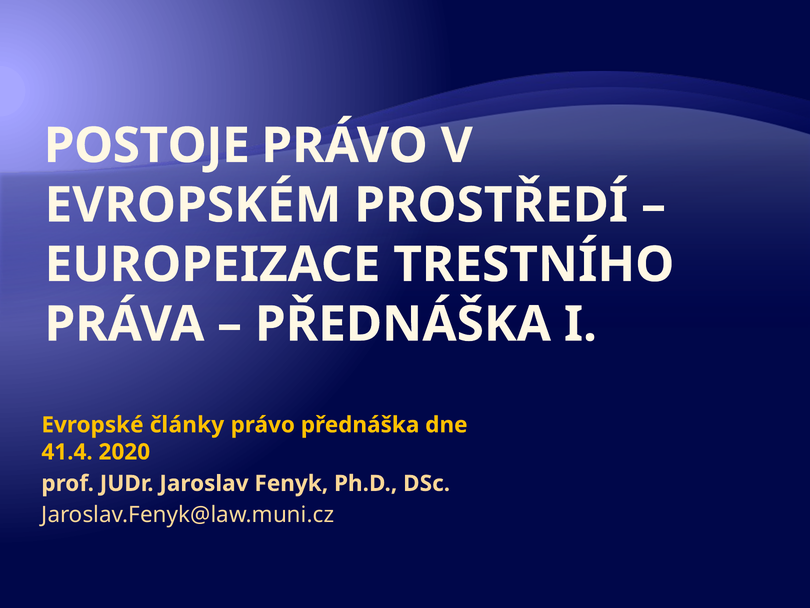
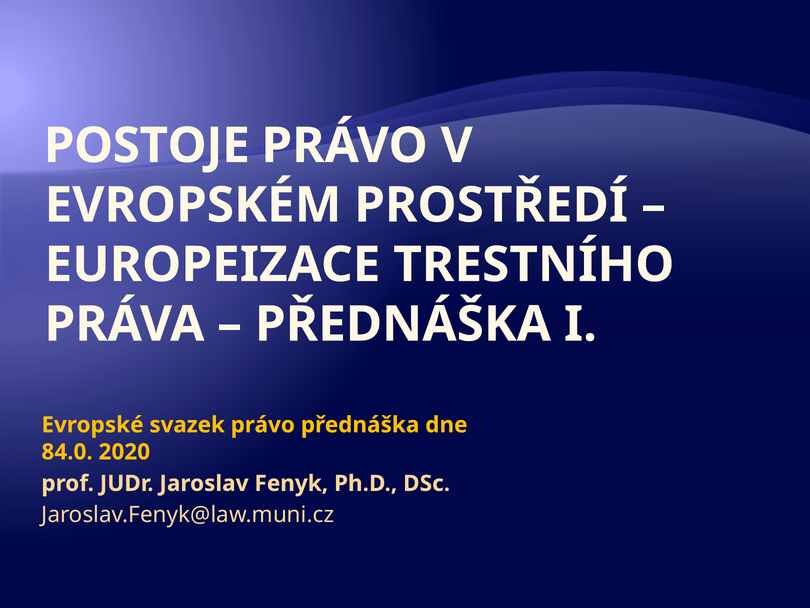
články: články -> svazek (187, 425)
41.4: 41.4 -> 84.0 (67, 452)
